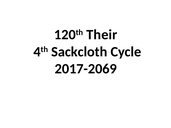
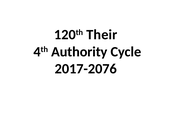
Sackcloth: Sackcloth -> Authority (79, 52)
2017-2069: 2017-2069 -> 2017-2076 (86, 69)
